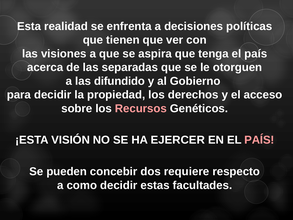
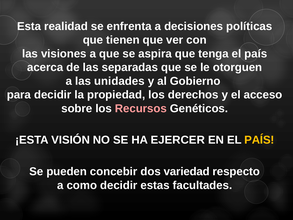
difundido: difundido -> unidades (119, 81)
PAÍS colour: pink -> yellow (259, 140)
requiere: requiere -> variedad (187, 171)
